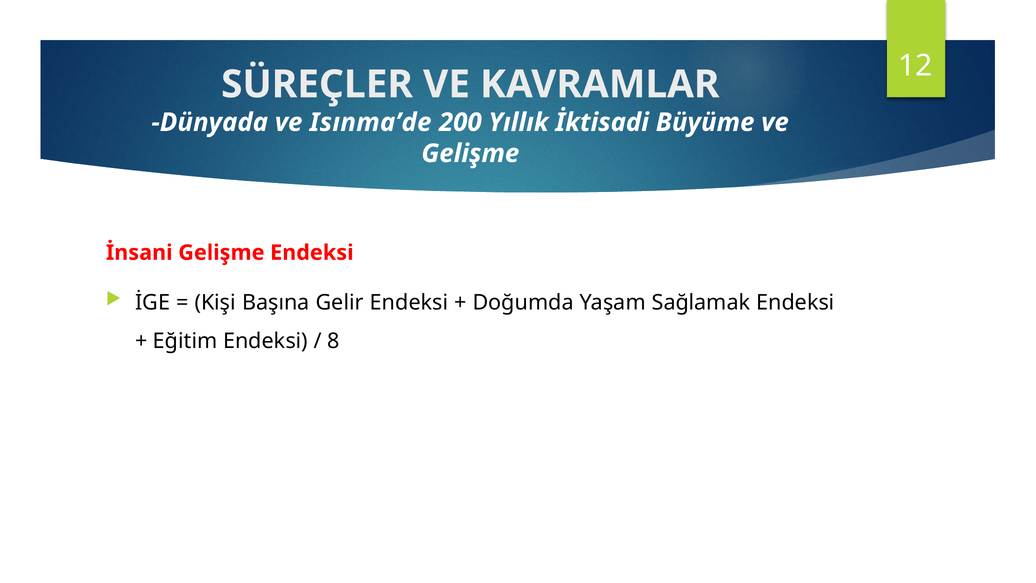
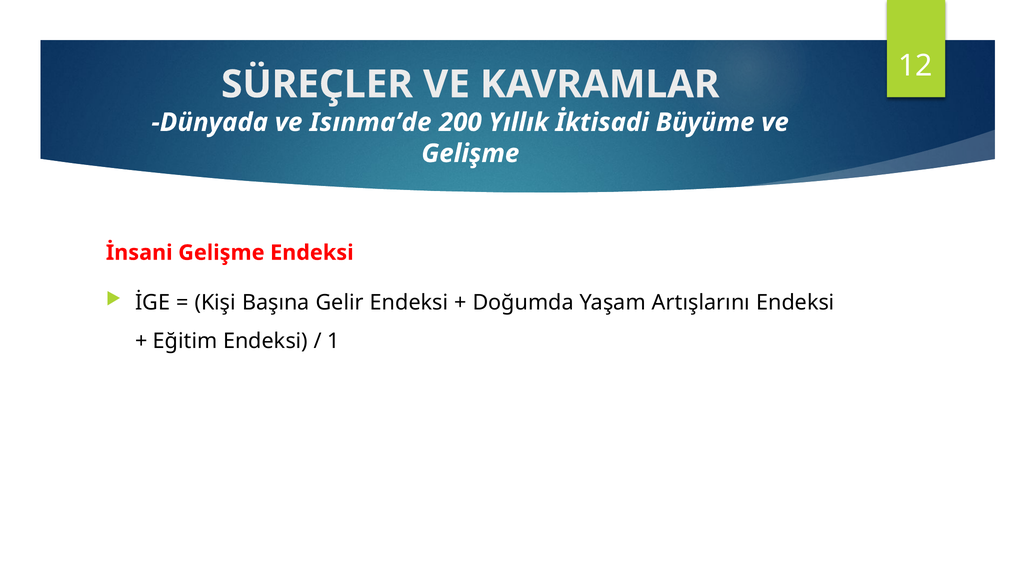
Sağlamak: Sağlamak -> Artışlarını (701, 302)
8: 8 -> 1 (333, 341)
